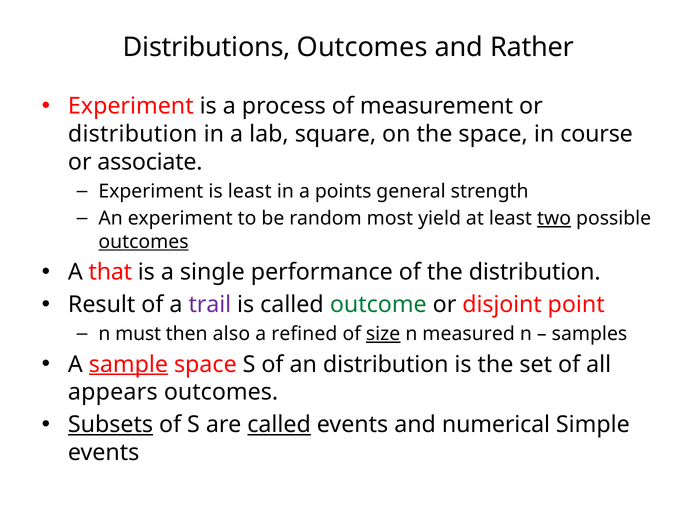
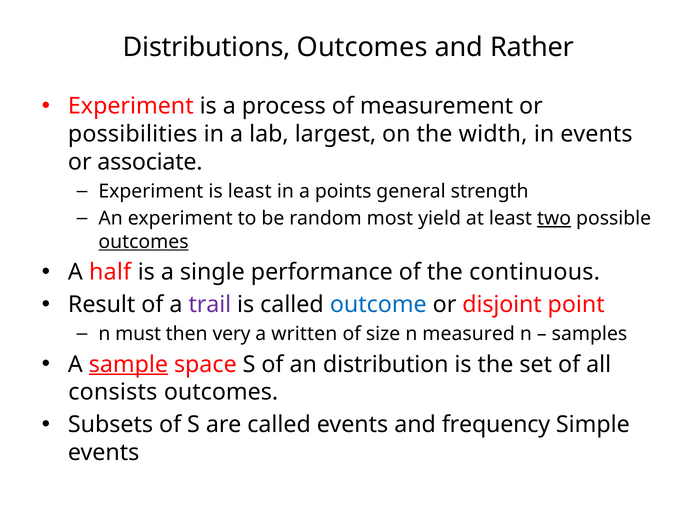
distribution: distribution -> possibilities (133, 134)
square: square -> largest (335, 134)
the space: space -> width (493, 134)
in course: course -> events (596, 134)
that: that -> half (110, 272)
the distribution: distribution -> continuous (535, 272)
outcome colour: green -> blue (378, 305)
also: also -> very (232, 334)
refined: refined -> written (304, 334)
size underline: present -> none (383, 334)
appears: appears -> consists (113, 392)
Subsets underline: present -> none (111, 425)
called underline: present -> none (279, 425)
numerical: numerical -> frequency (496, 425)
